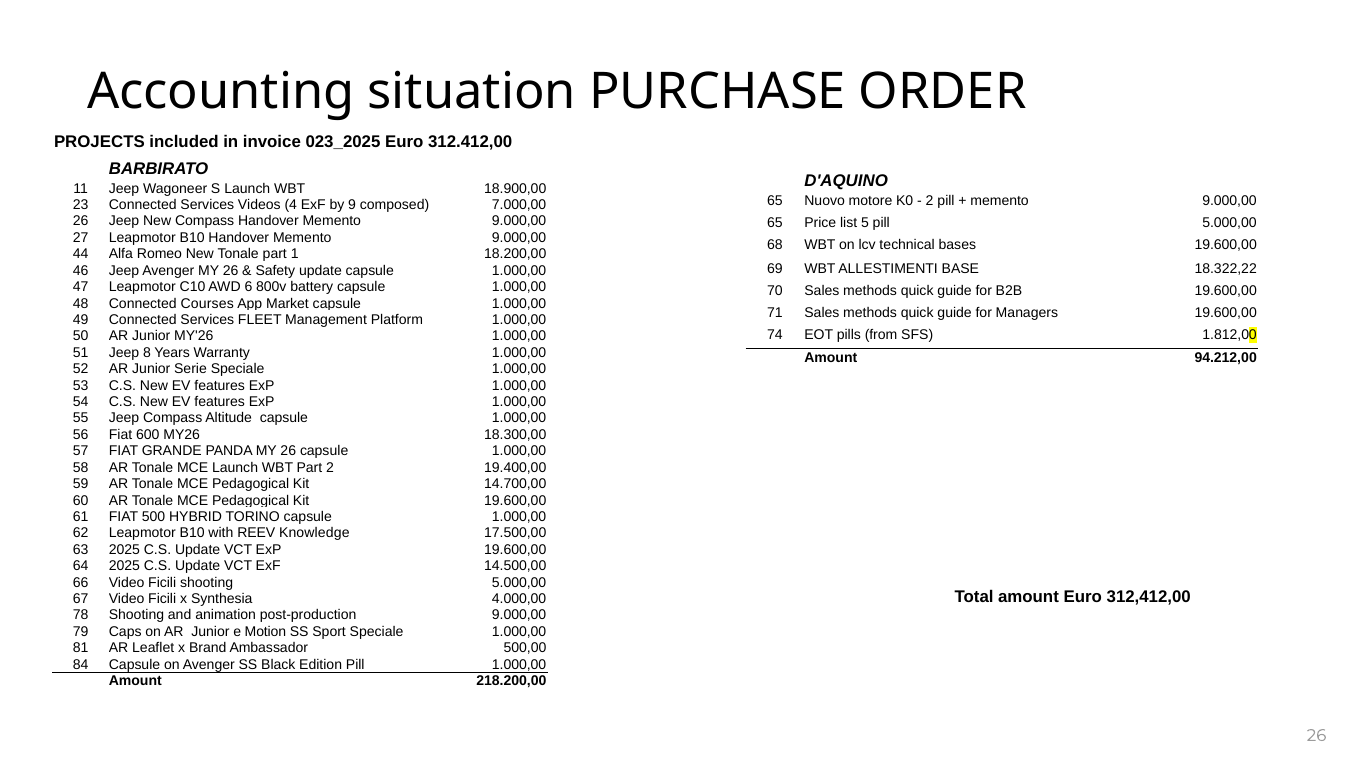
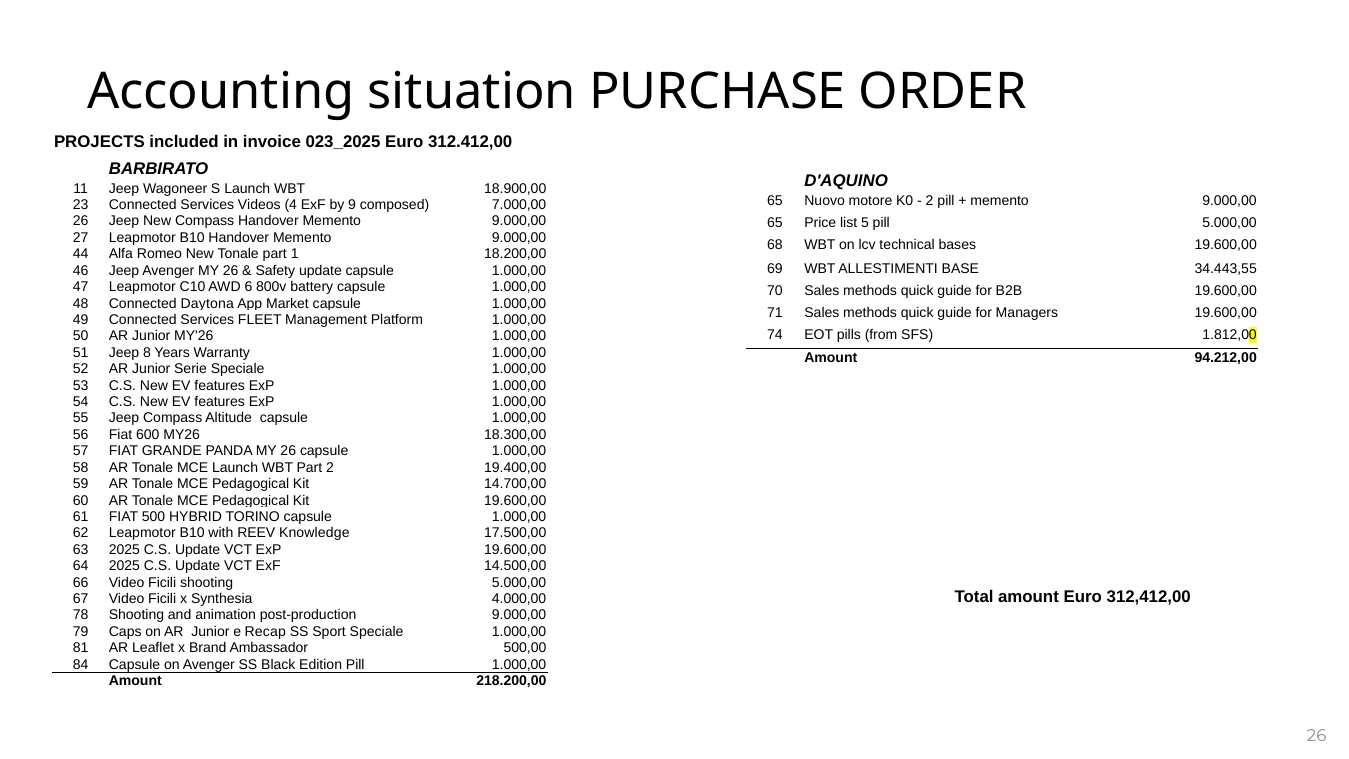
18.322,22: 18.322,22 -> 34.443,55 (1226, 269)
Courses: Courses -> Daytona (207, 303)
Motion: Motion -> Recap (265, 632)
